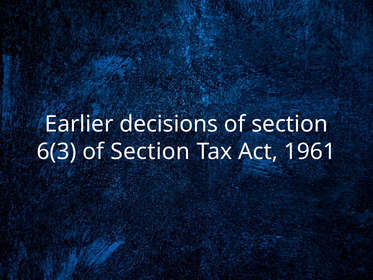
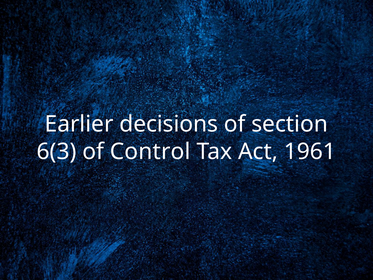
6(3 of Section: Section -> Control (150, 151)
